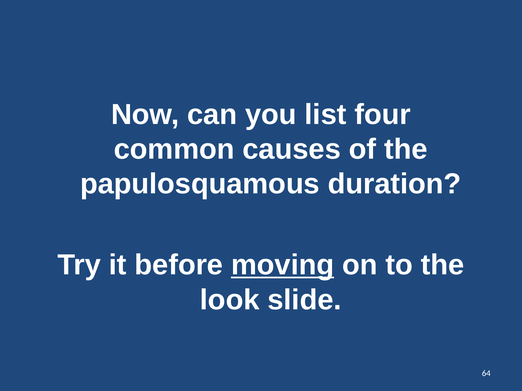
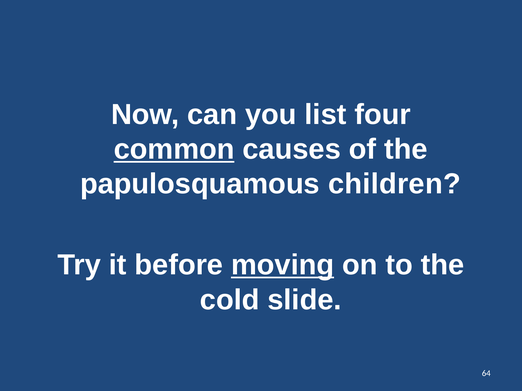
common underline: none -> present (174, 149)
duration: duration -> children (394, 184)
look: look -> cold (230, 300)
